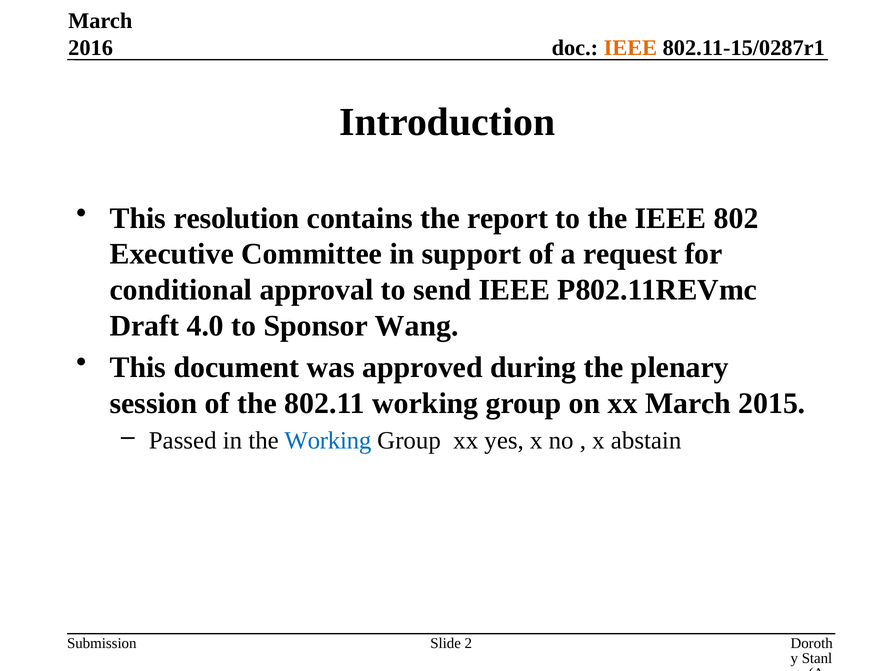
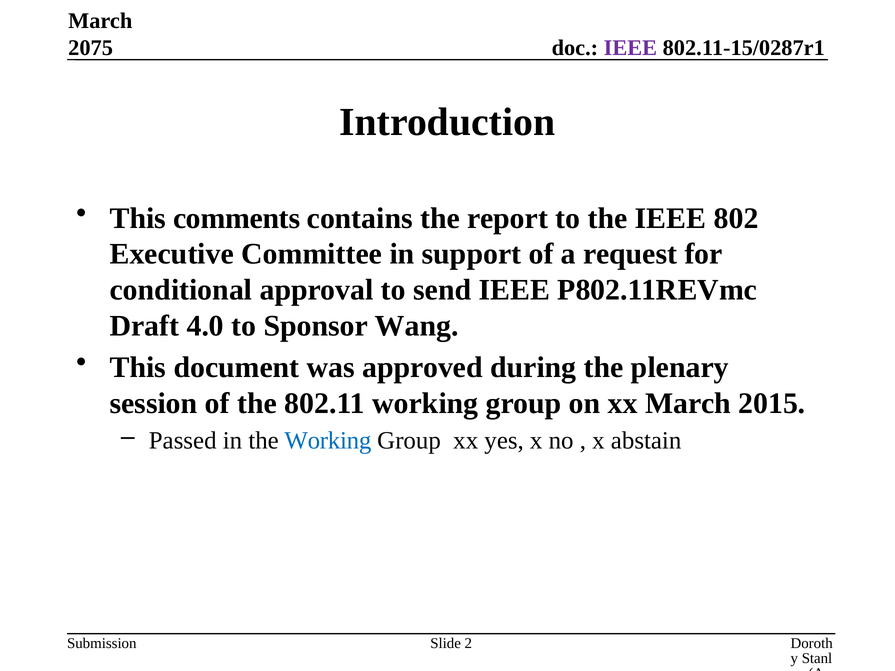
2016: 2016 -> 2075 (91, 48)
IEEE colour: orange -> purple (630, 48)
resolution: resolution -> comments (237, 218)
